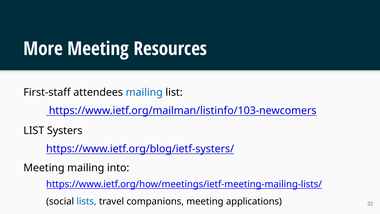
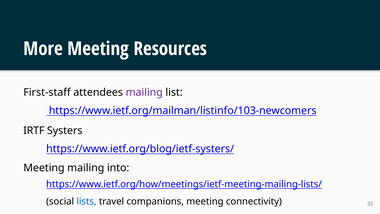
mailing colour: blue -> purple (144, 92)
LIST: LIST -> IRTF (34, 130)
applications: applications -> connectivity (254, 201)
